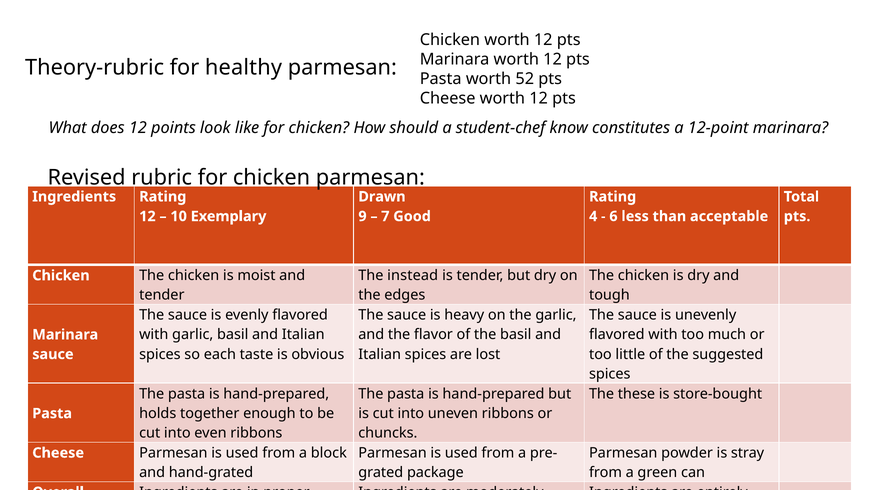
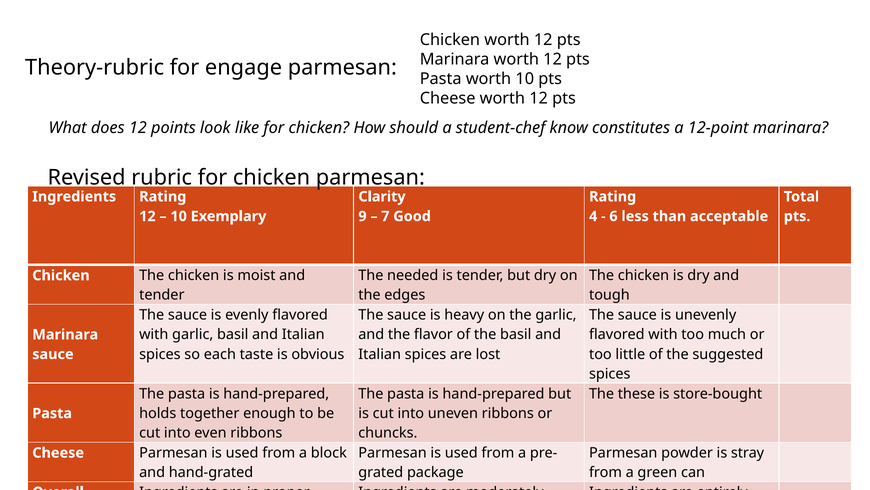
healthy: healthy -> engage (244, 67)
worth 52: 52 -> 10 (525, 79)
Drawn: Drawn -> Clarity (382, 196)
instead: instead -> needed (413, 275)
